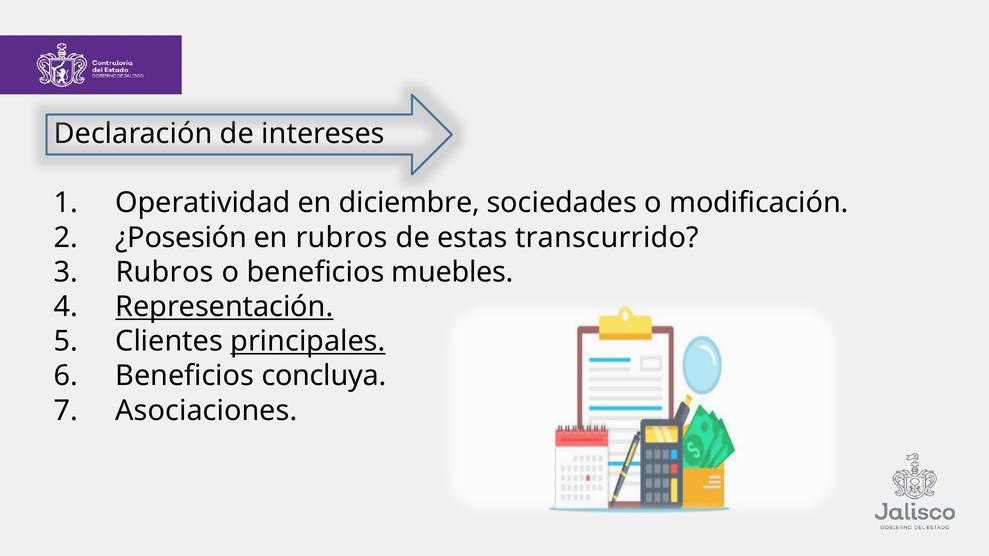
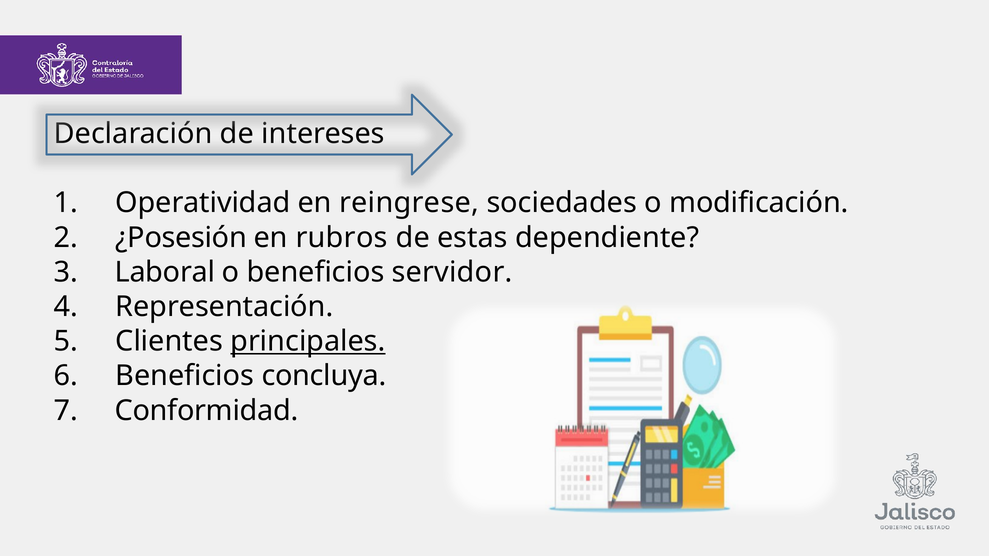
diciembre: diciembre -> reingrese (409, 203)
transcurrido: transcurrido -> dependiente (607, 238)
3 Rubros: Rubros -> Laboral (165, 272)
muebles: muebles -> servidor (452, 272)
Representación underline: present -> none (224, 307)
Asociaciones: Asociaciones -> Conformidad (207, 411)
